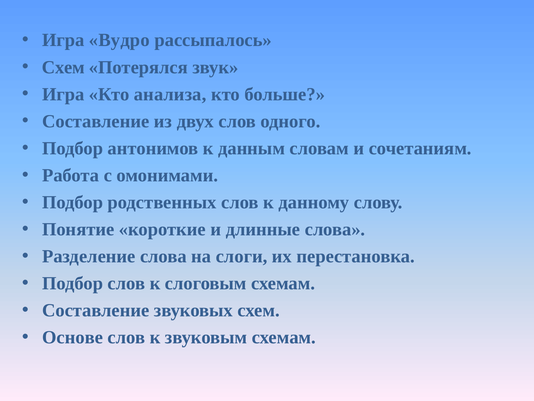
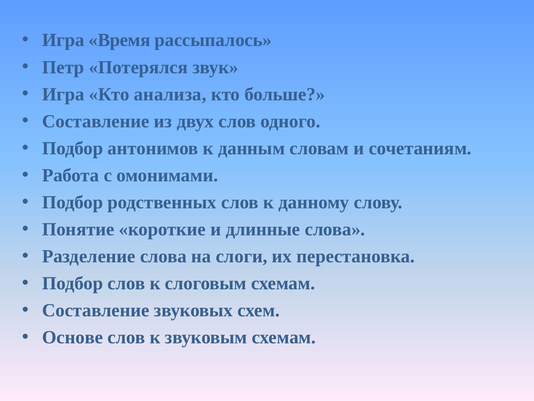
Вудро: Вудро -> Время (120, 40)
Схем: Схем -> Петр (63, 67)
